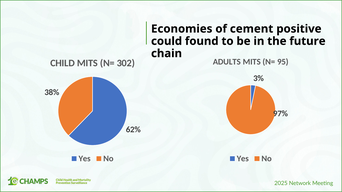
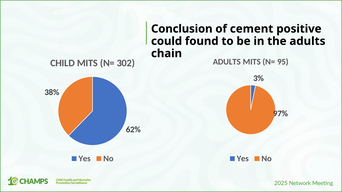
Economies: Economies -> Conclusion (182, 29)
the future: future -> adults (307, 41)
